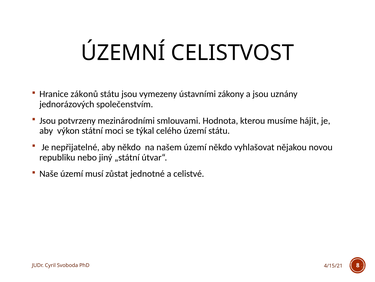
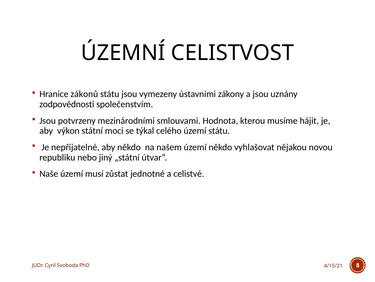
jednorázových: jednorázových -> zodpovědnosti (67, 104)
